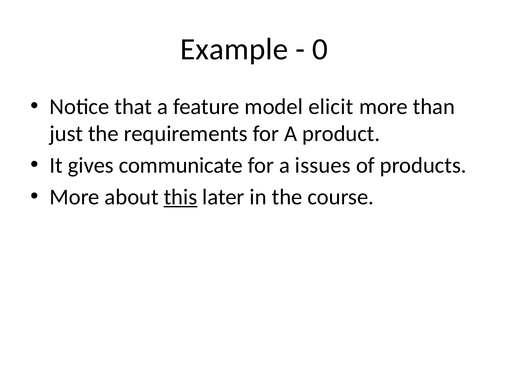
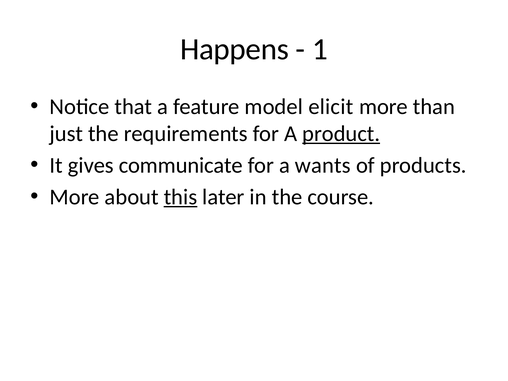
Example: Example -> Happens (234, 49)
0: 0 -> 1 (320, 49)
product underline: none -> present (341, 134)
issues: issues -> wants (323, 165)
